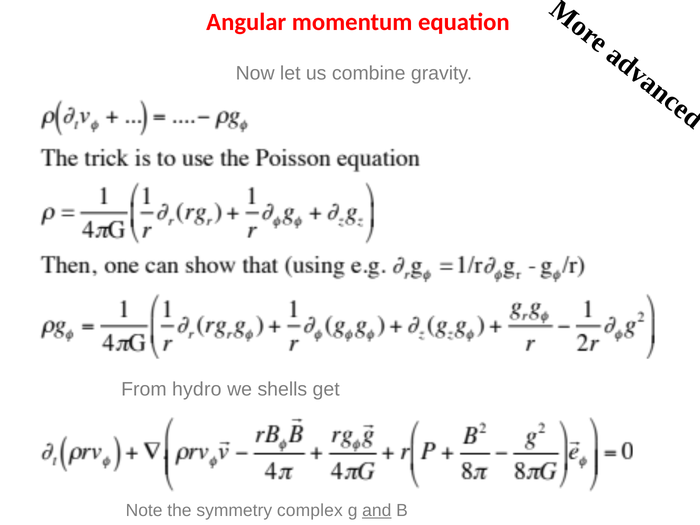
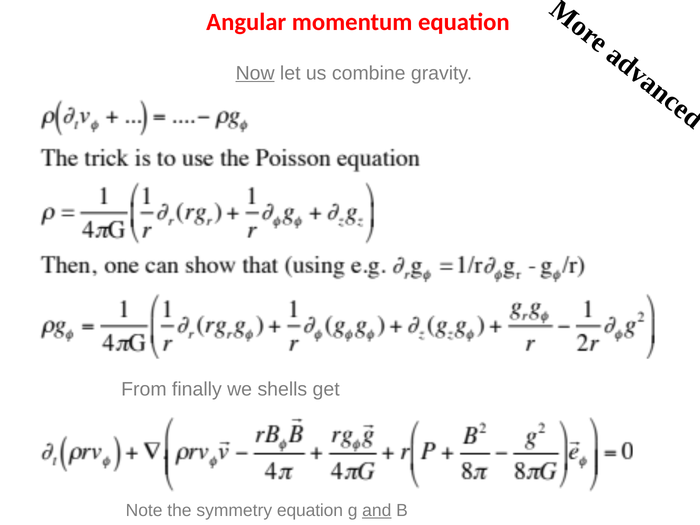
Now underline: none -> present (255, 73)
hydro: hydro -> finally (197, 389)
symmetry complex: complex -> equation (310, 511)
